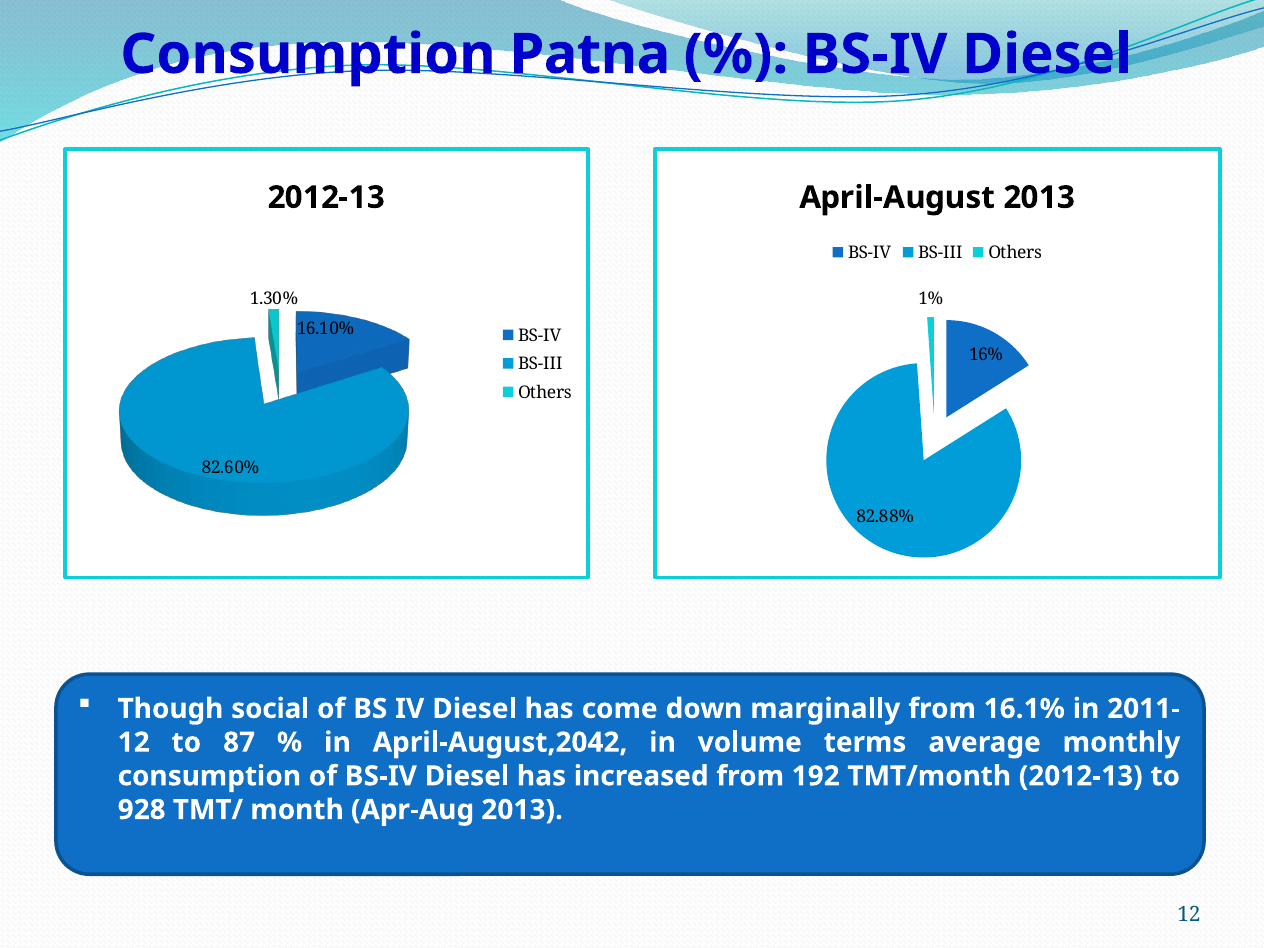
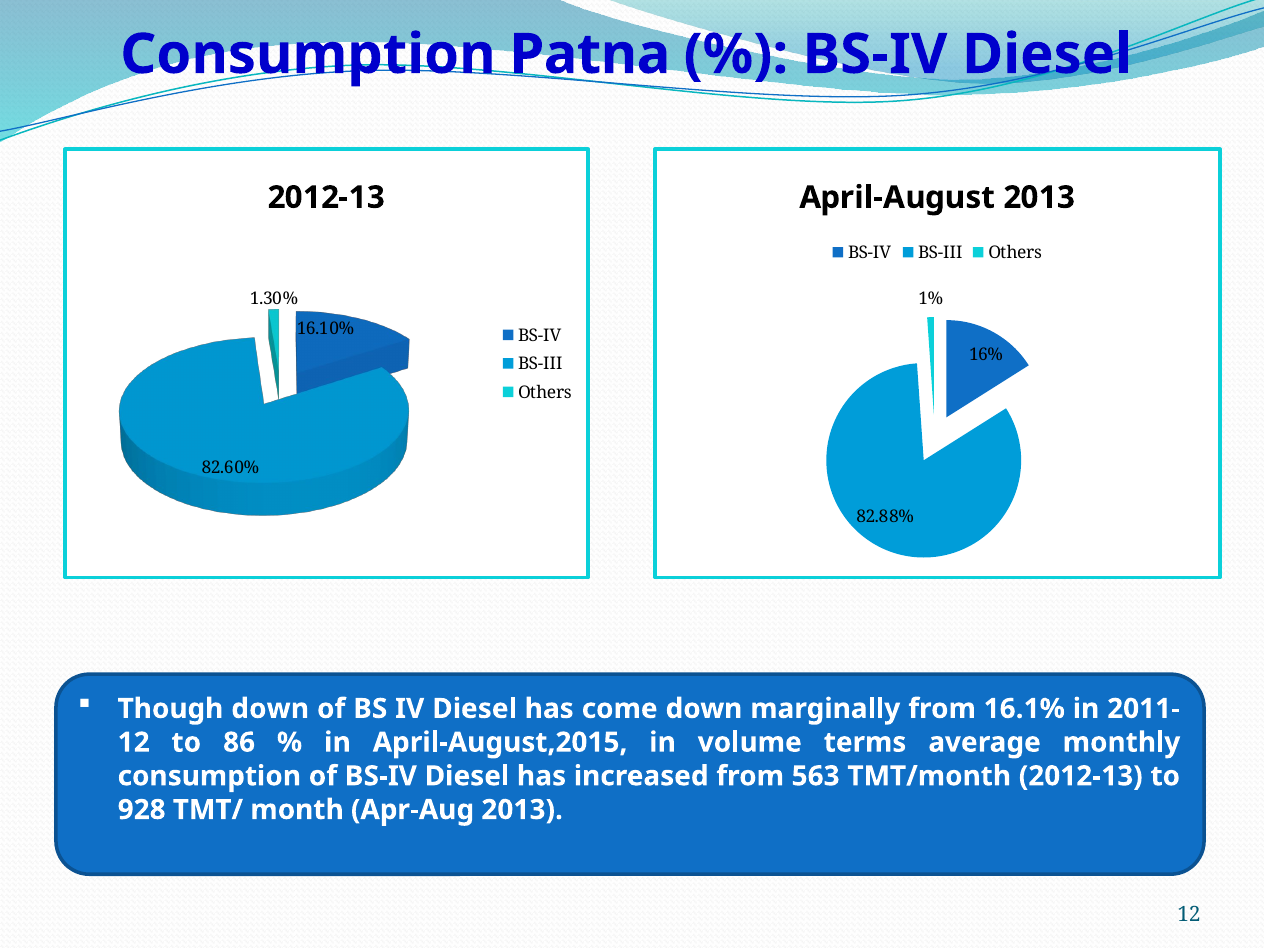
Though social: social -> down (270, 709)
87: 87 -> 86 (239, 742)
April-August,2042: April-August,2042 -> April-August,2015 (500, 742)
192: 192 -> 563 (816, 776)
